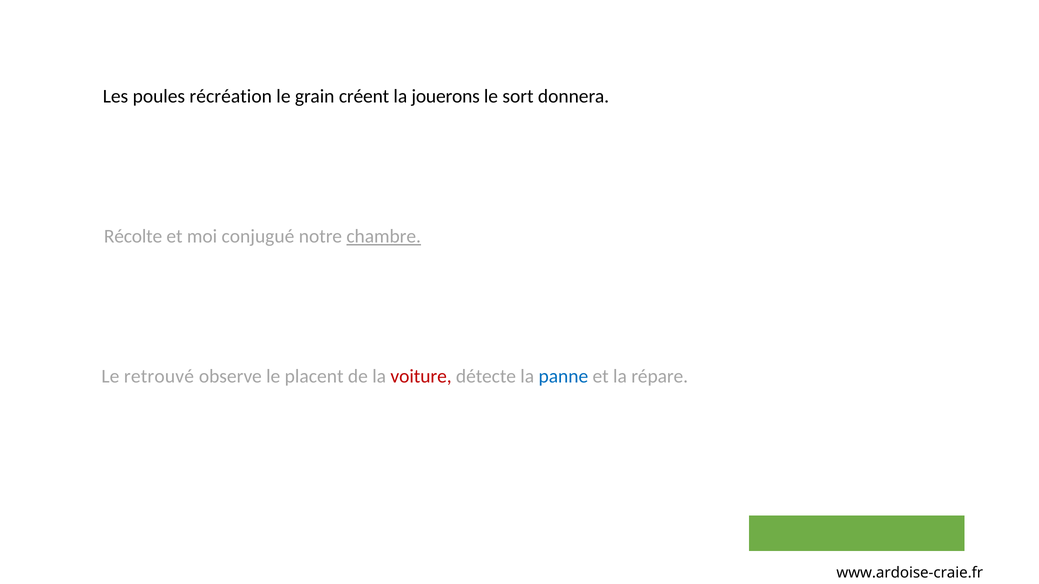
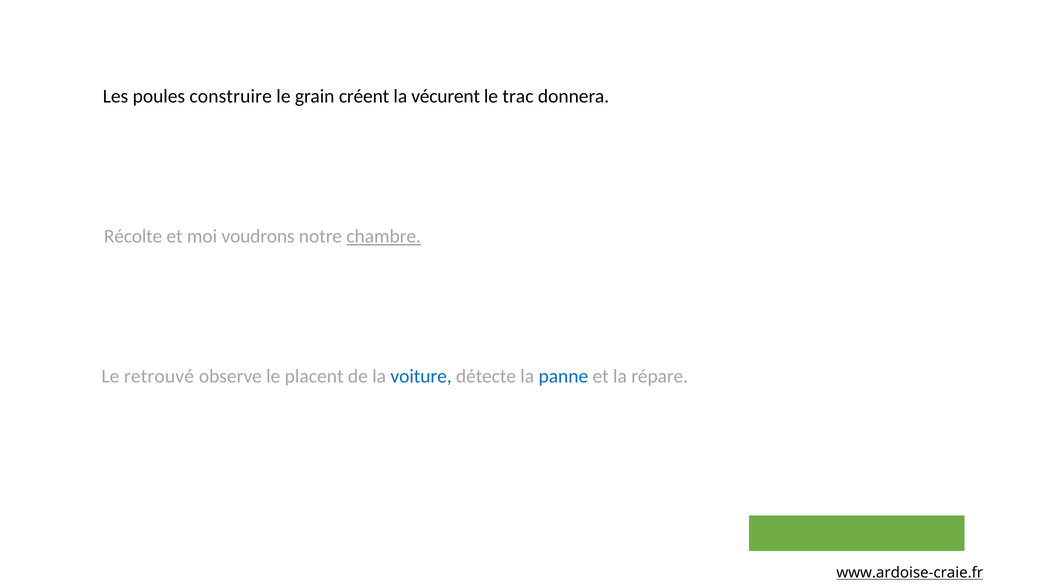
récréation: récréation -> construire (231, 97)
jouerons: jouerons -> vécurent (446, 97)
sort: sort -> trac (518, 97)
conjugué: conjugué -> voudrons (258, 237)
voiture colour: red -> blue (421, 377)
www.ardoise-craie.fr underline: none -> present (910, 573)
